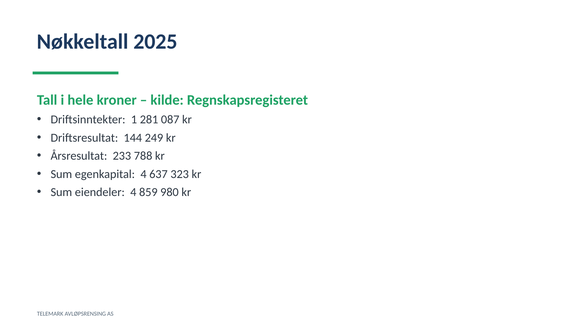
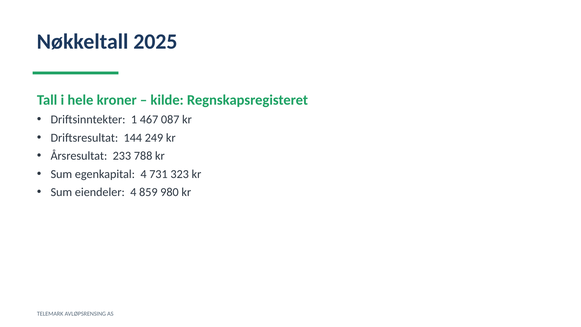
281: 281 -> 467 (149, 119)
637: 637 -> 731 (158, 174)
